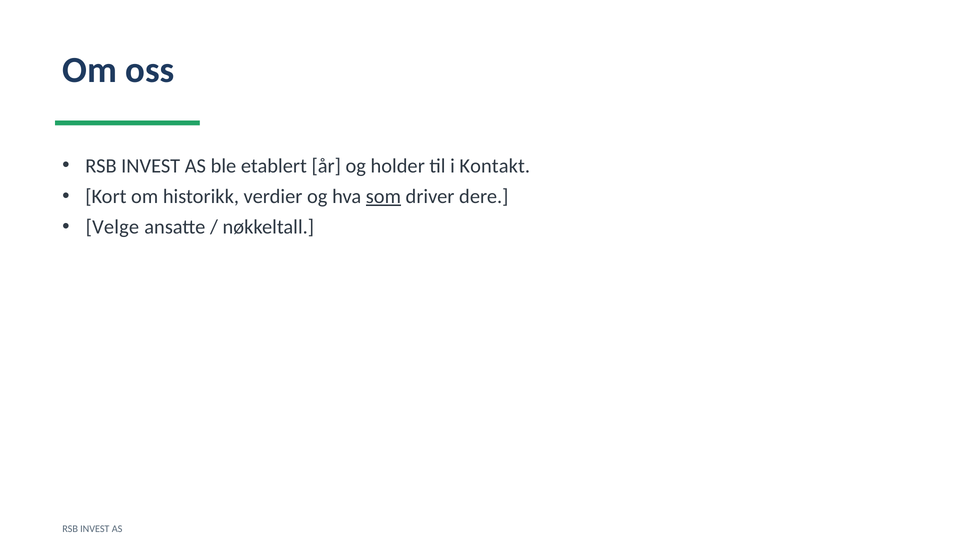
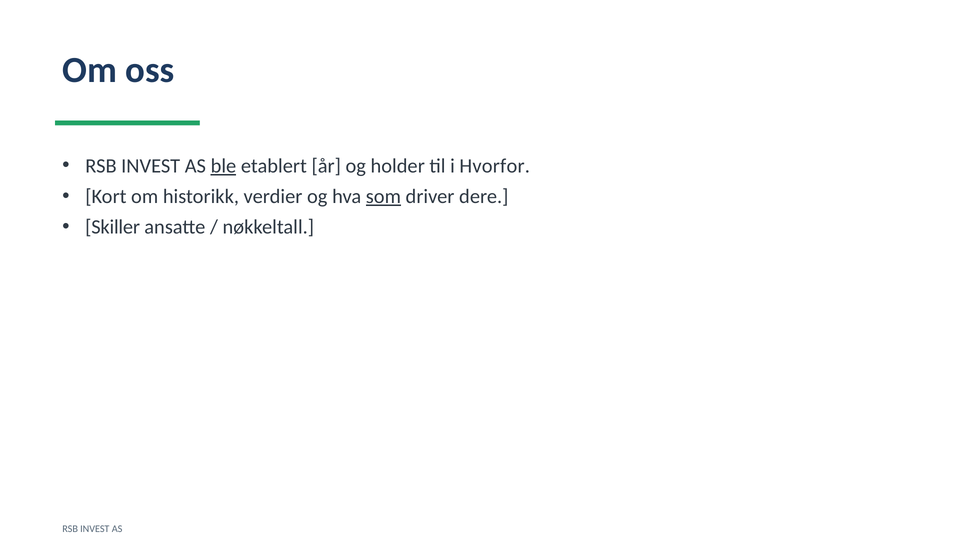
ble underline: none -> present (223, 166)
Kontakt: Kontakt -> Hvorfor (495, 166)
Velge: Velge -> Skiller (113, 227)
